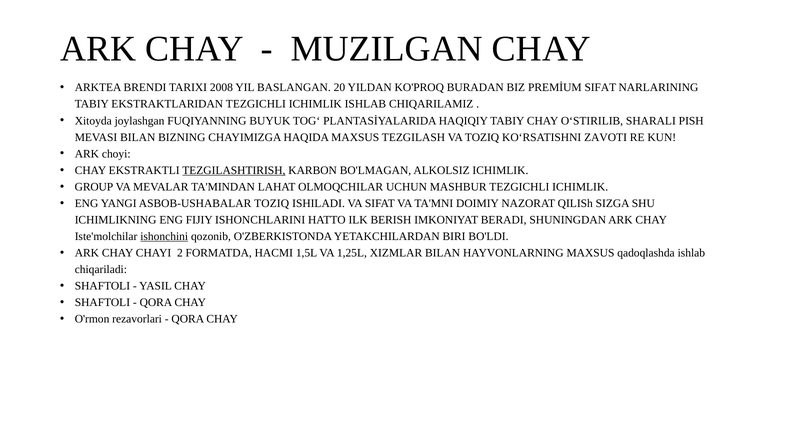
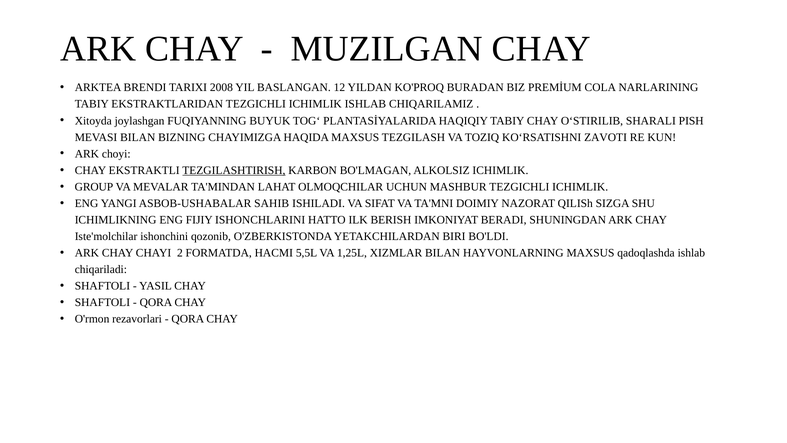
20: 20 -> 12 (339, 88)
PREMİUM SIFAT: SIFAT -> COLA (600, 88)
ASBOB-USHABALAR TOZIQ: TOZIQ -> SAHIB (272, 203)
ishonchini underline: present -> none (164, 236)
1,5L: 1,5L -> 5,5L (307, 253)
